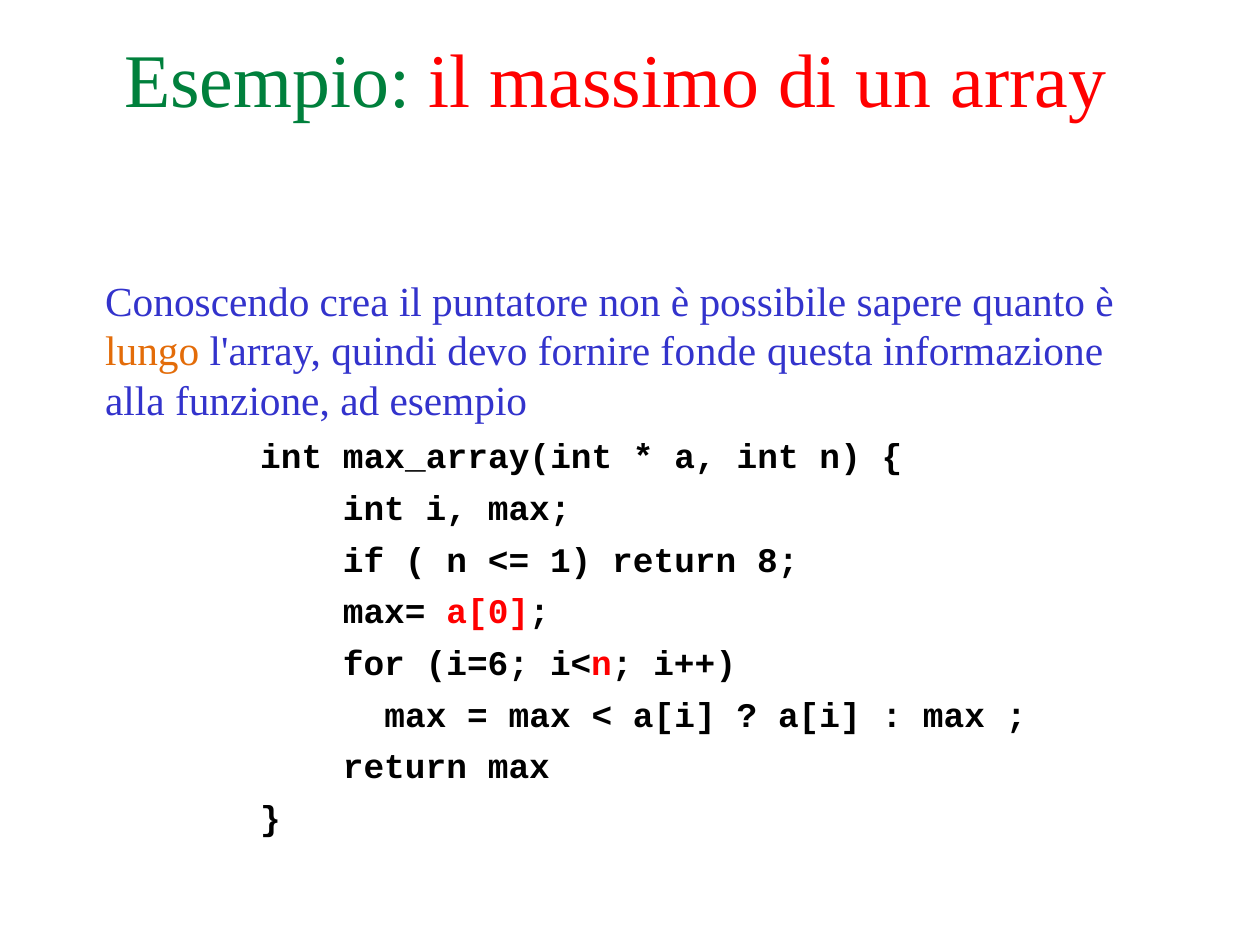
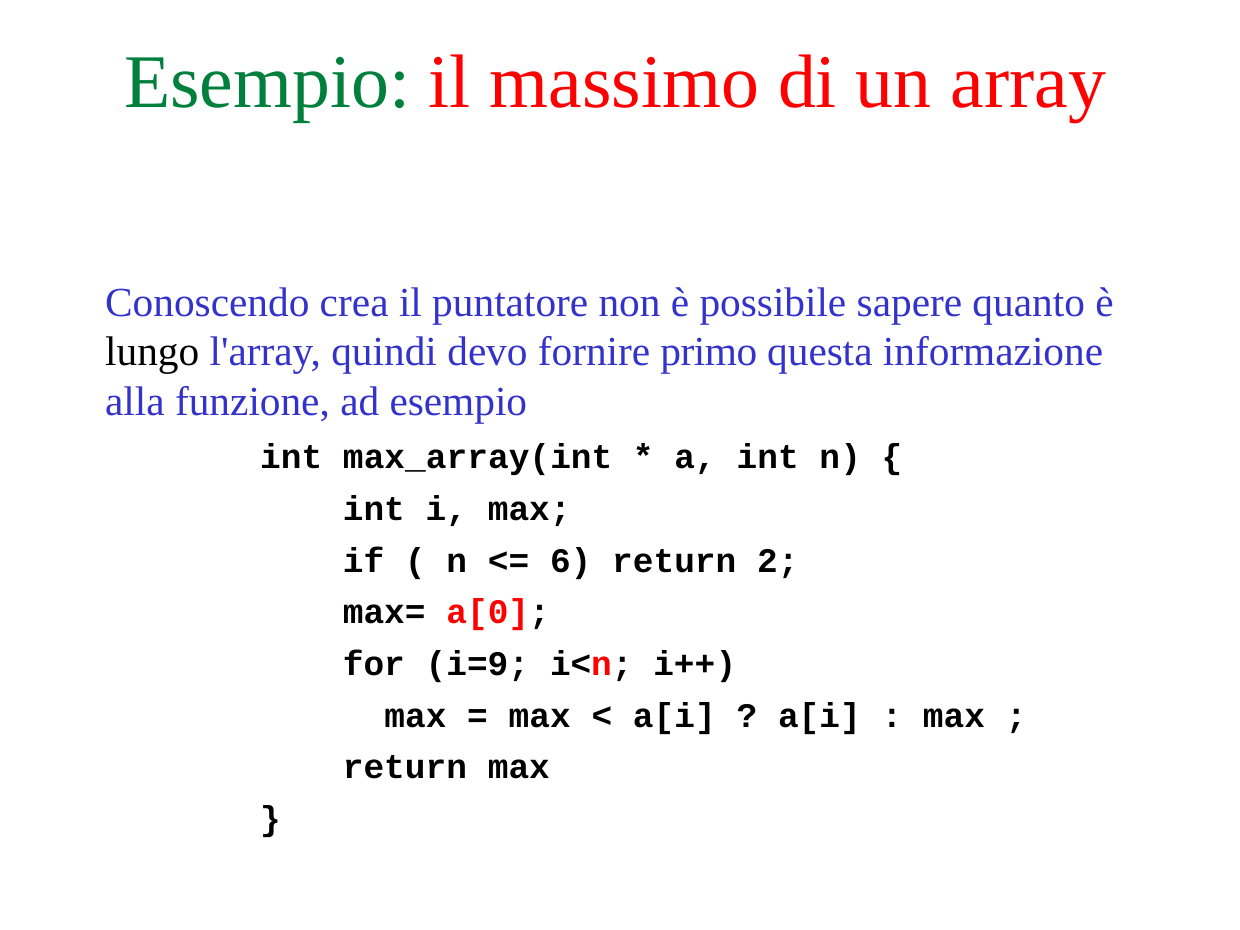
lungo colour: orange -> black (152, 352)
fonde: fonde -> primo (709, 352)
1: 1 -> 6 (571, 561)
8: 8 -> 2 (778, 561)
i=6: i=6 -> i=9 (477, 664)
